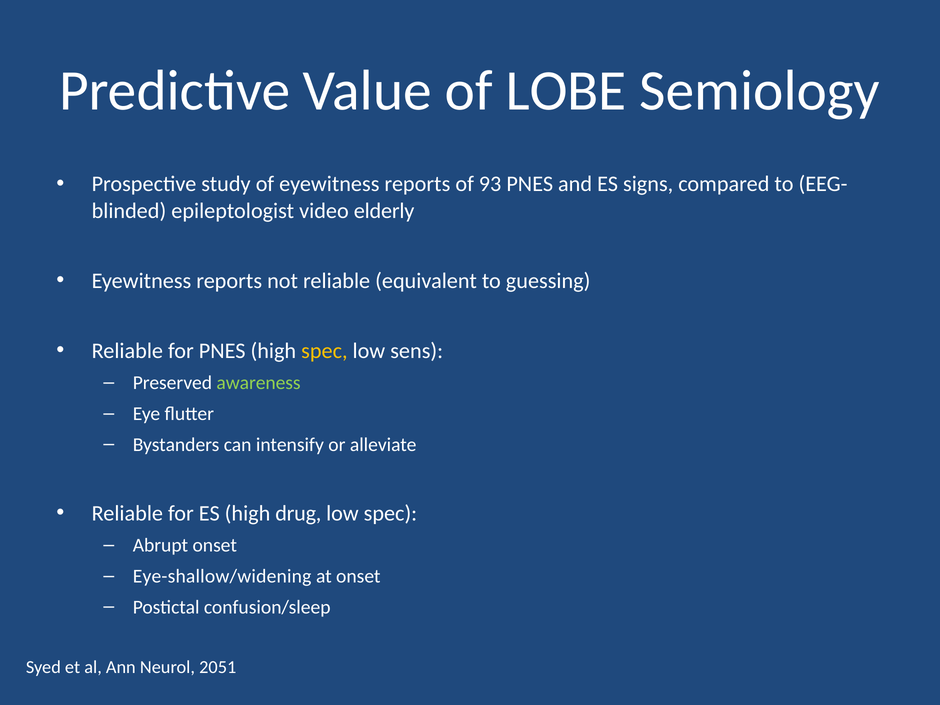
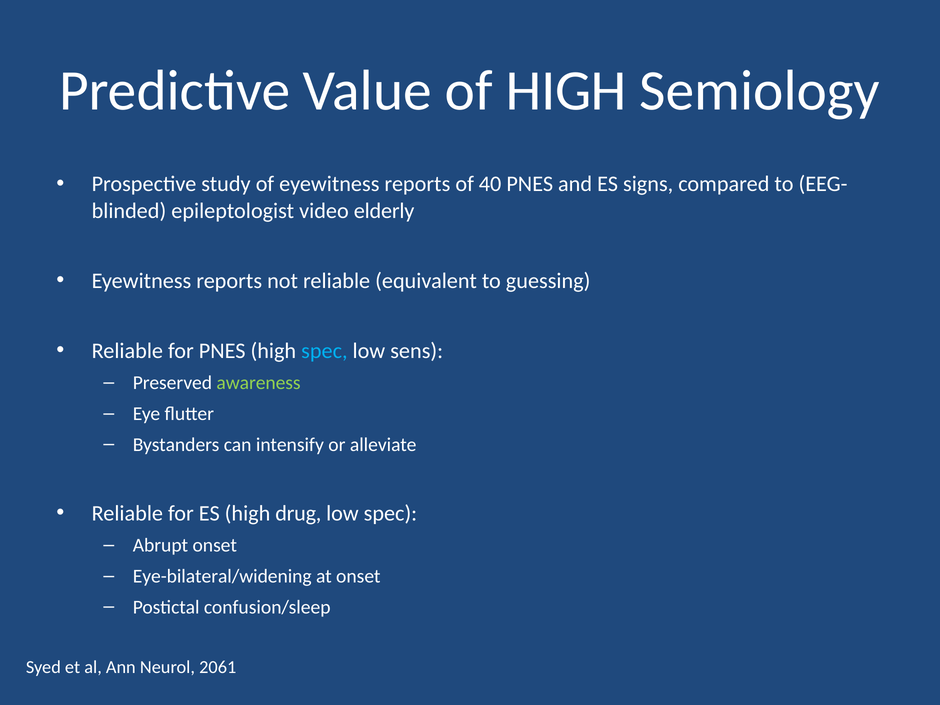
of LOBE: LOBE -> HIGH (566, 91)
93: 93 -> 40 (490, 184)
spec colour: yellow -> light blue (324, 351)
Eye-shallow/widening: Eye-shallow/widening -> Eye-bilateral/widening (222, 576)
2051: 2051 -> 2061 (218, 667)
